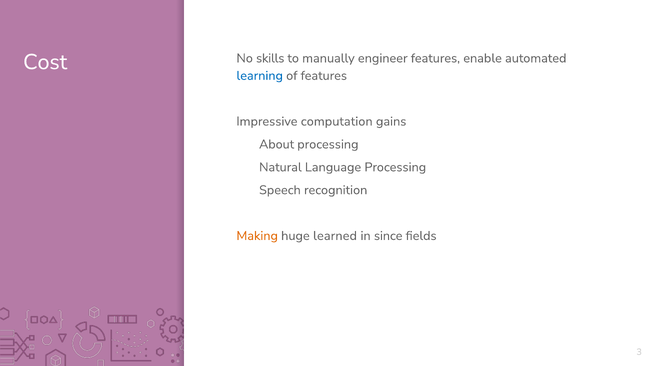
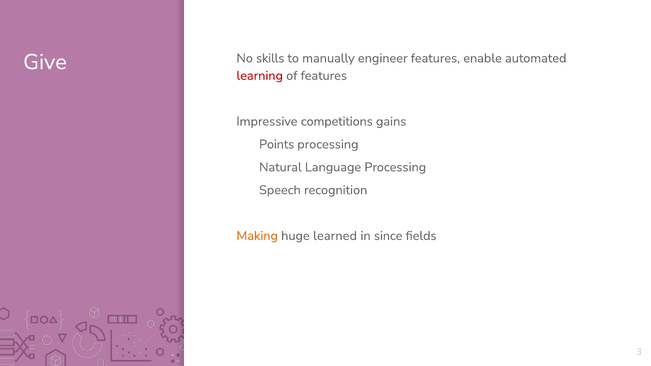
Cost: Cost -> Give (45, 62)
learning colour: blue -> red (260, 76)
computation: computation -> competitions (337, 121)
About: About -> Points (277, 144)
